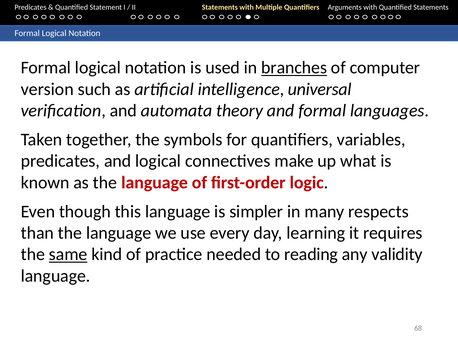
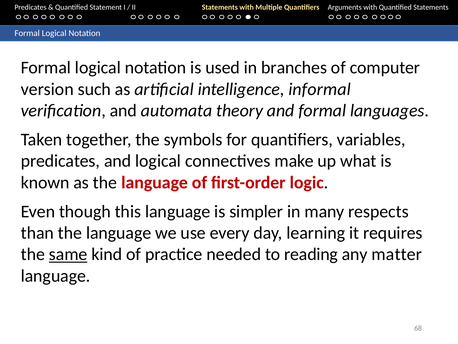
branches underline: present -> none (294, 68)
universal: universal -> informal (320, 89)
validity: validity -> matter (397, 254)
